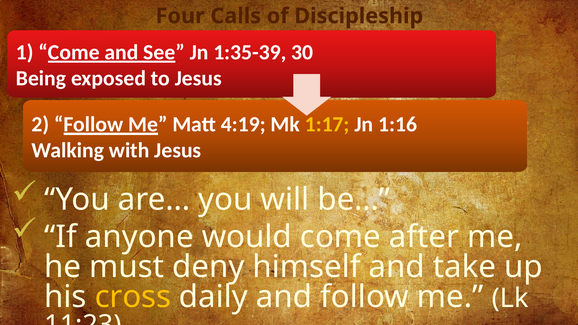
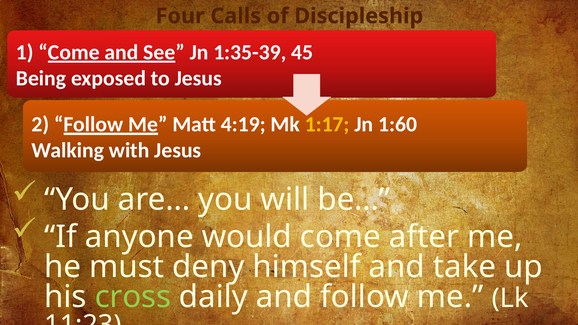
30: 30 -> 45 (302, 52)
1:16: 1:16 -> 1:60 (398, 125)
cross colour: yellow -> light green (133, 297)
